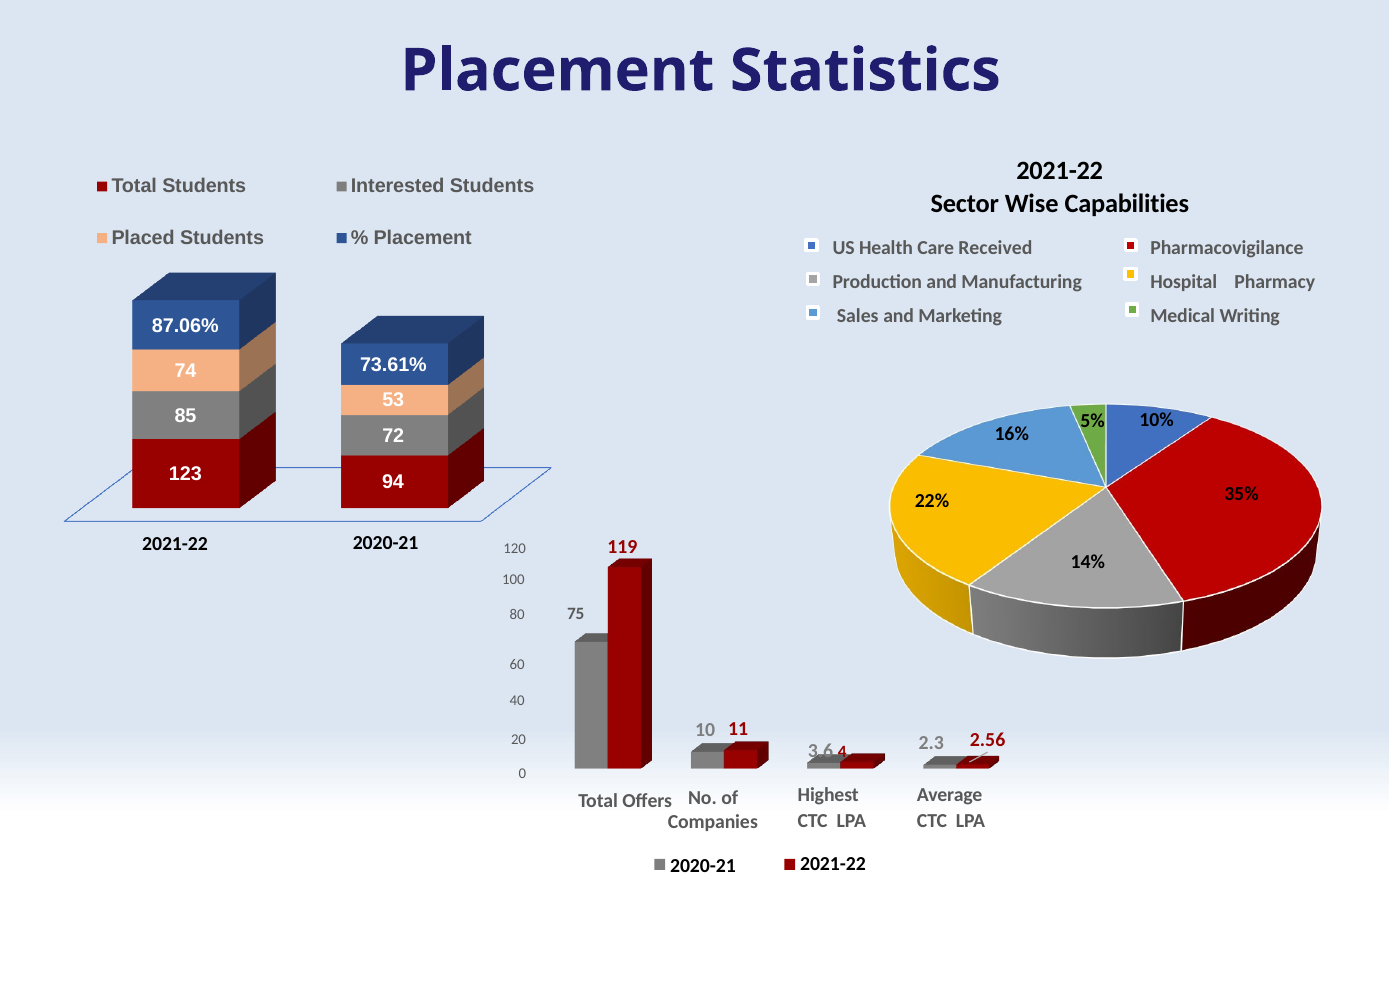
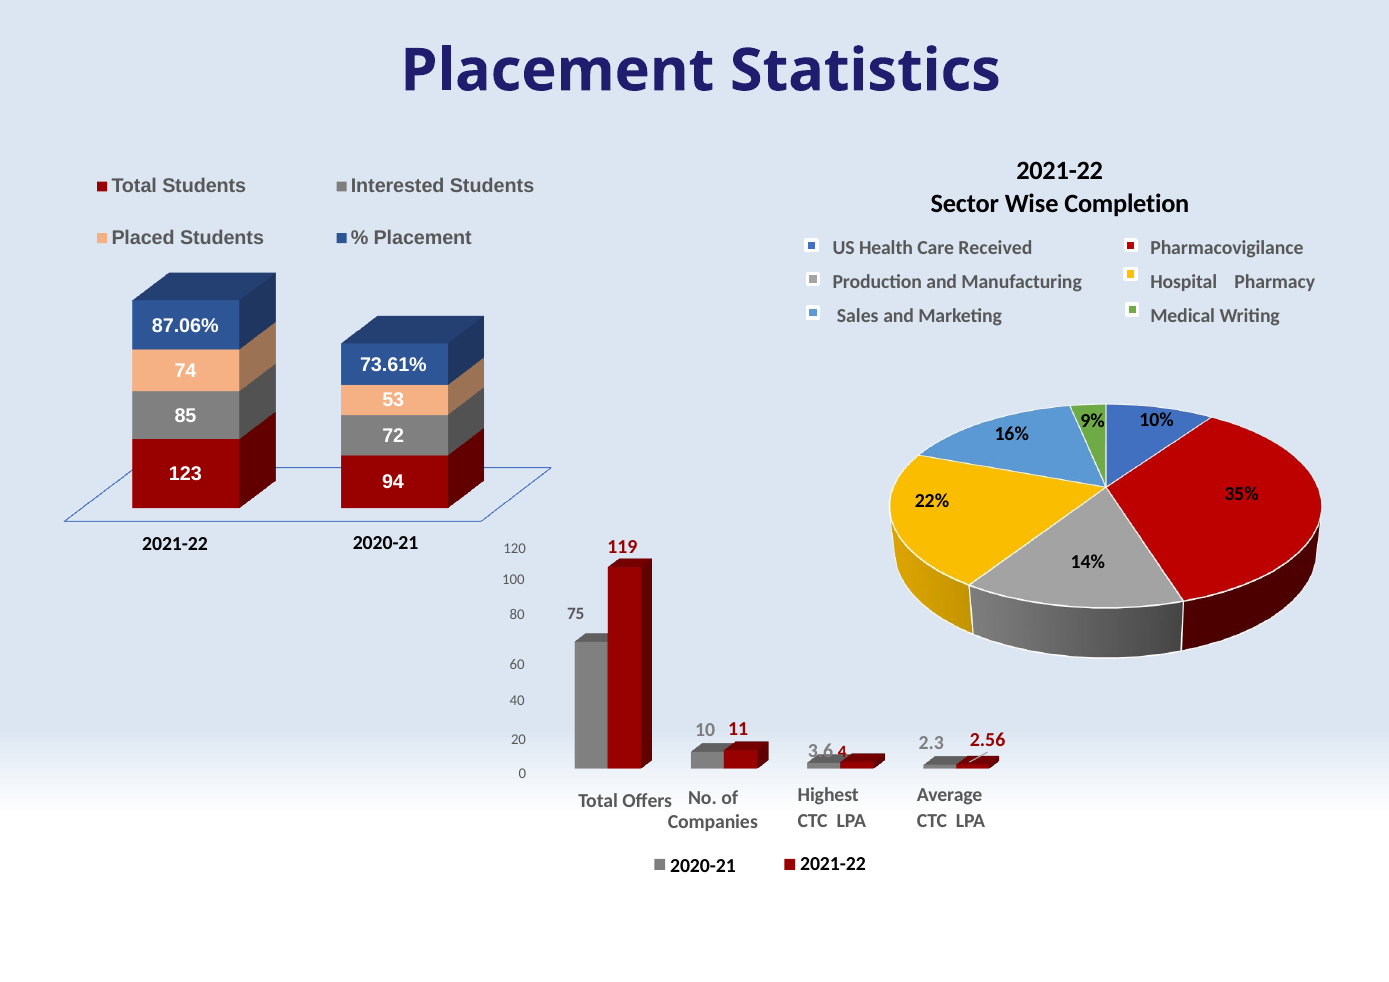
Capabilities: Capabilities -> Completion (1127, 203)
5%: 5% -> 9% (1093, 421)
